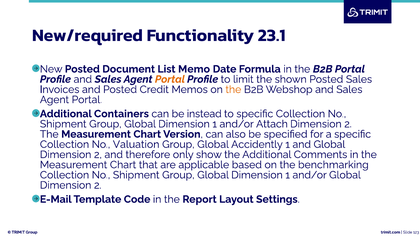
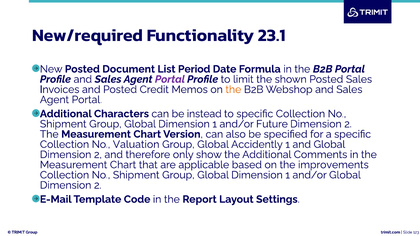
Memo: Memo -> Period (194, 69)
Portal colour: orange -> purple (170, 79)
Containers: Containers -> Characters (121, 114)
Attach: Attach -> Future (272, 124)
benchmarking: benchmarking -> improvements (333, 165)
